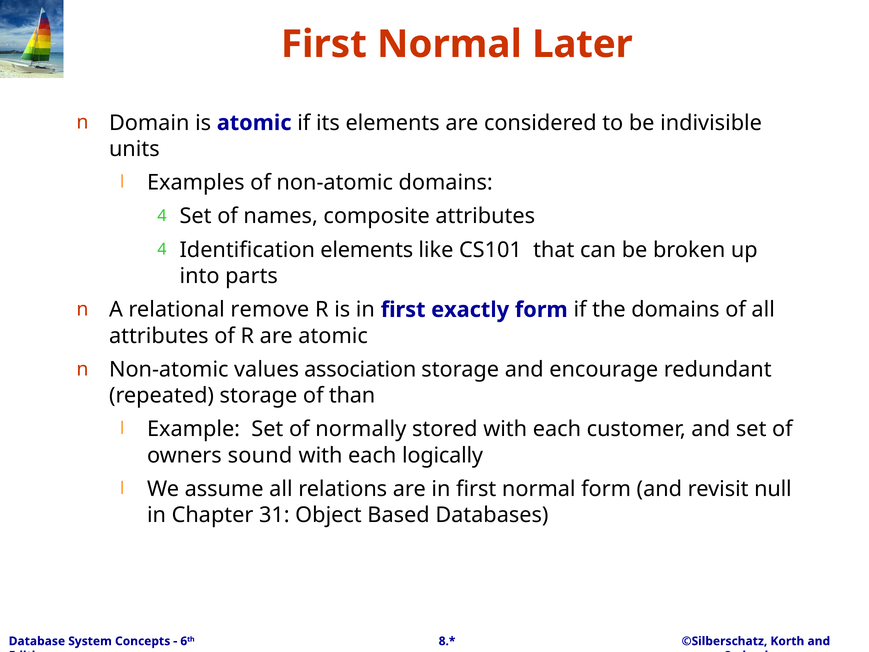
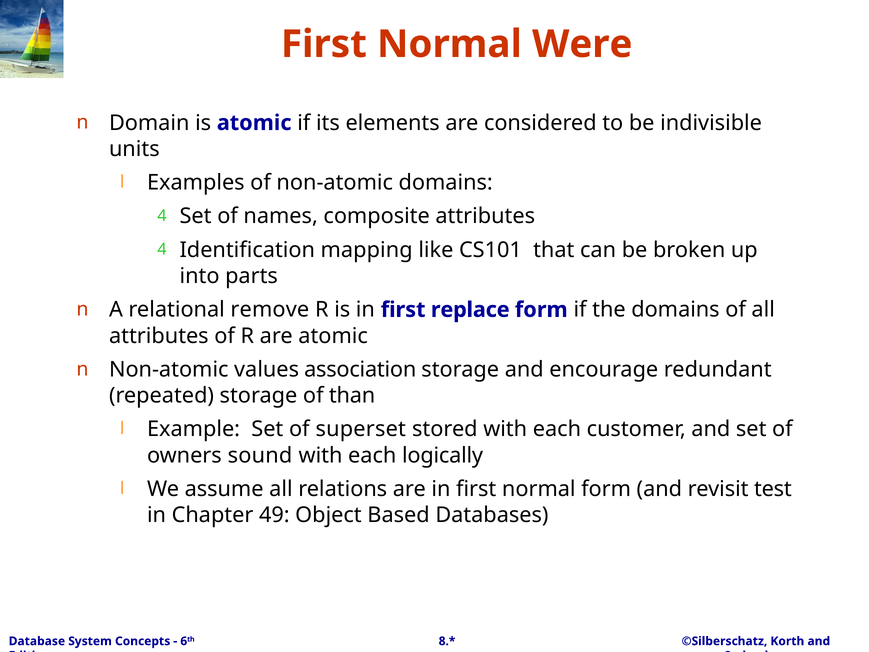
Later: Later -> Were (582, 44)
Identification elements: elements -> mapping (367, 250)
exactly: exactly -> replace (470, 310)
normally: normally -> superset (361, 429)
null: null -> test (773, 489)
31: 31 -> 49 (274, 515)
